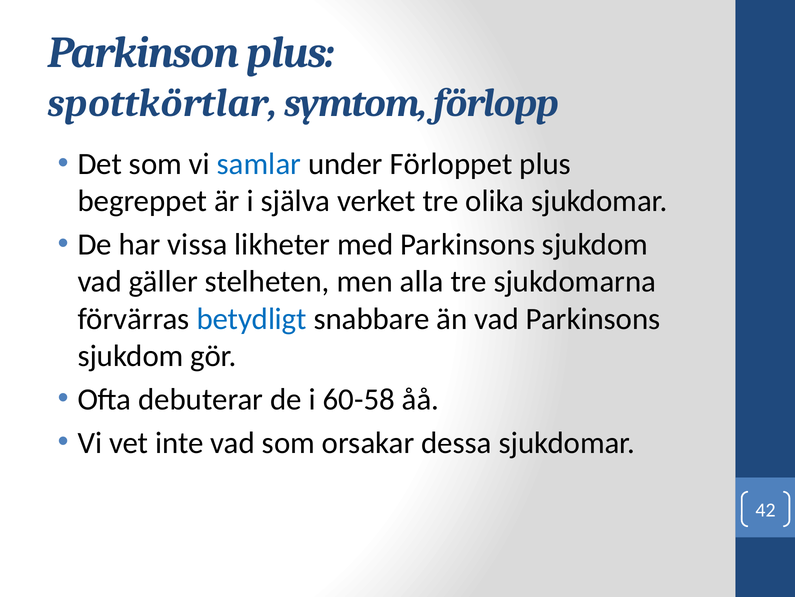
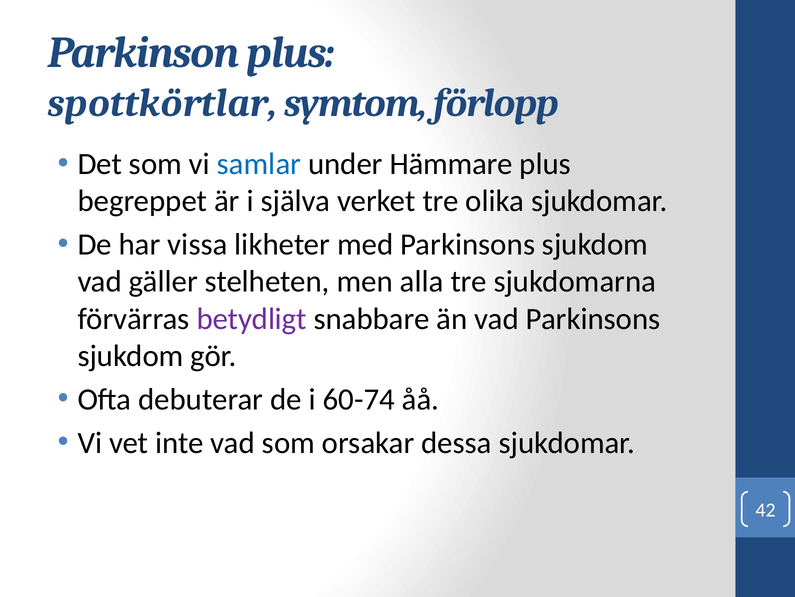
Förloppet: Förloppet -> Hämmare (451, 164)
betydligt colour: blue -> purple (252, 318)
60-58: 60-58 -> 60-74 (359, 399)
